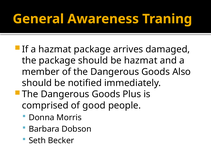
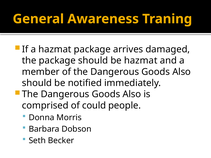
Plus: Plus -> Also (132, 94)
good: good -> could (94, 106)
